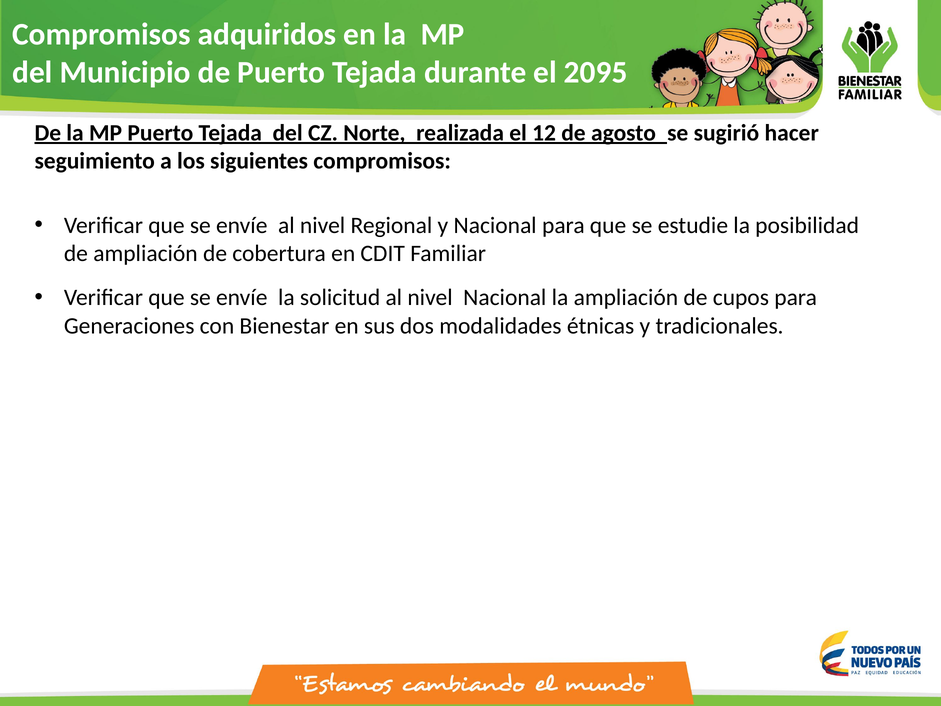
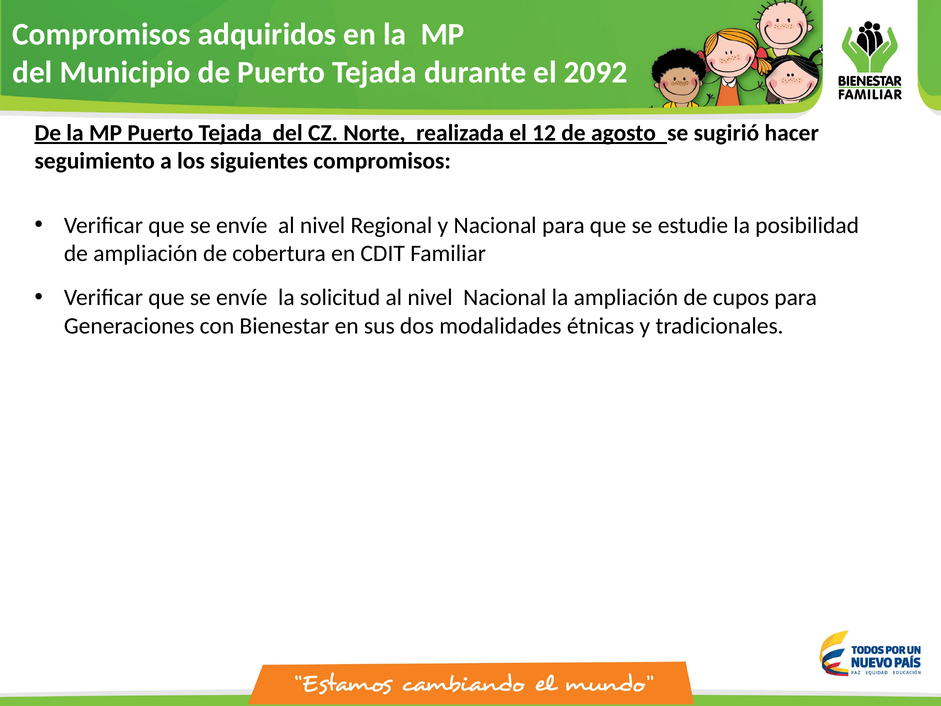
2095: 2095 -> 2092 (596, 72)
